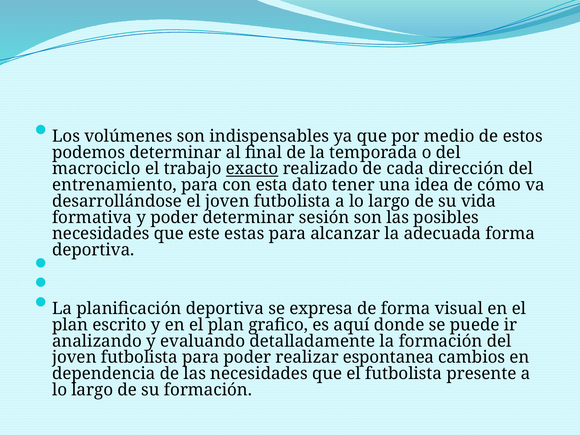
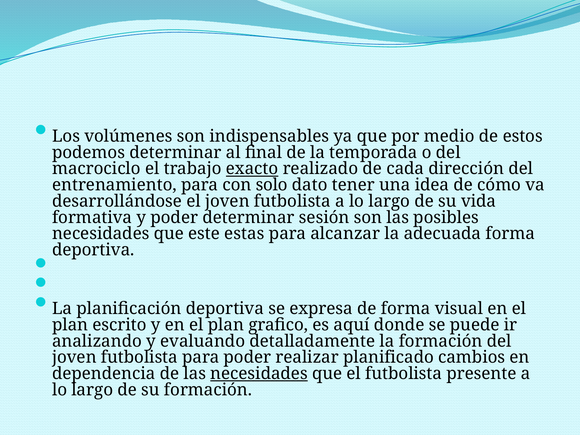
esta: esta -> solo (272, 185)
espontanea: espontanea -> planificado (389, 357)
necesidades underline: none -> present (259, 374)
